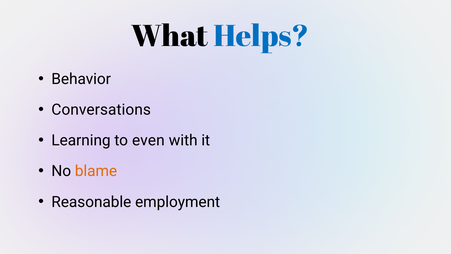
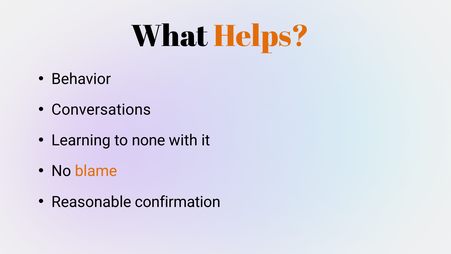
Helps colour: blue -> orange (261, 36)
even: even -> none (149, 140)
employment: employment -> confirmation (178, 202)
